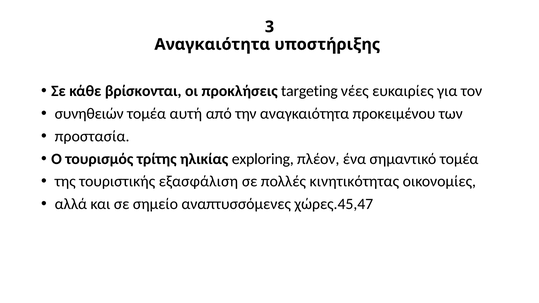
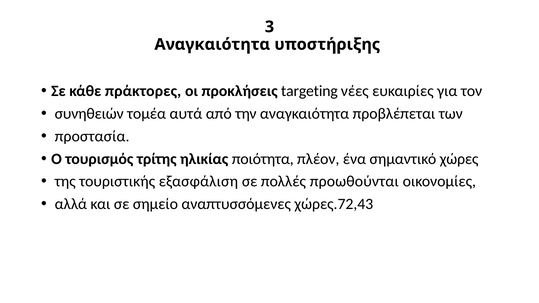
βρίσκονται: βρίσκονται -> πράκτορες (143, 91)
αυτή: αυτή -> αυτά (186, 114)
προκειμένου: προκειμένου -> προβλέπεται (394, 114)
exploring: exploring -> ποιότητα (263, 159)
σημαντικό τομέα: τομέα -> χώρες (459, 159)
κινητικότητας: κινητικότητας -> προωθούνται (354, 182)
χώρες.45,47: χώρες.45,47 -> χώρες.72,43 (334, 204)
